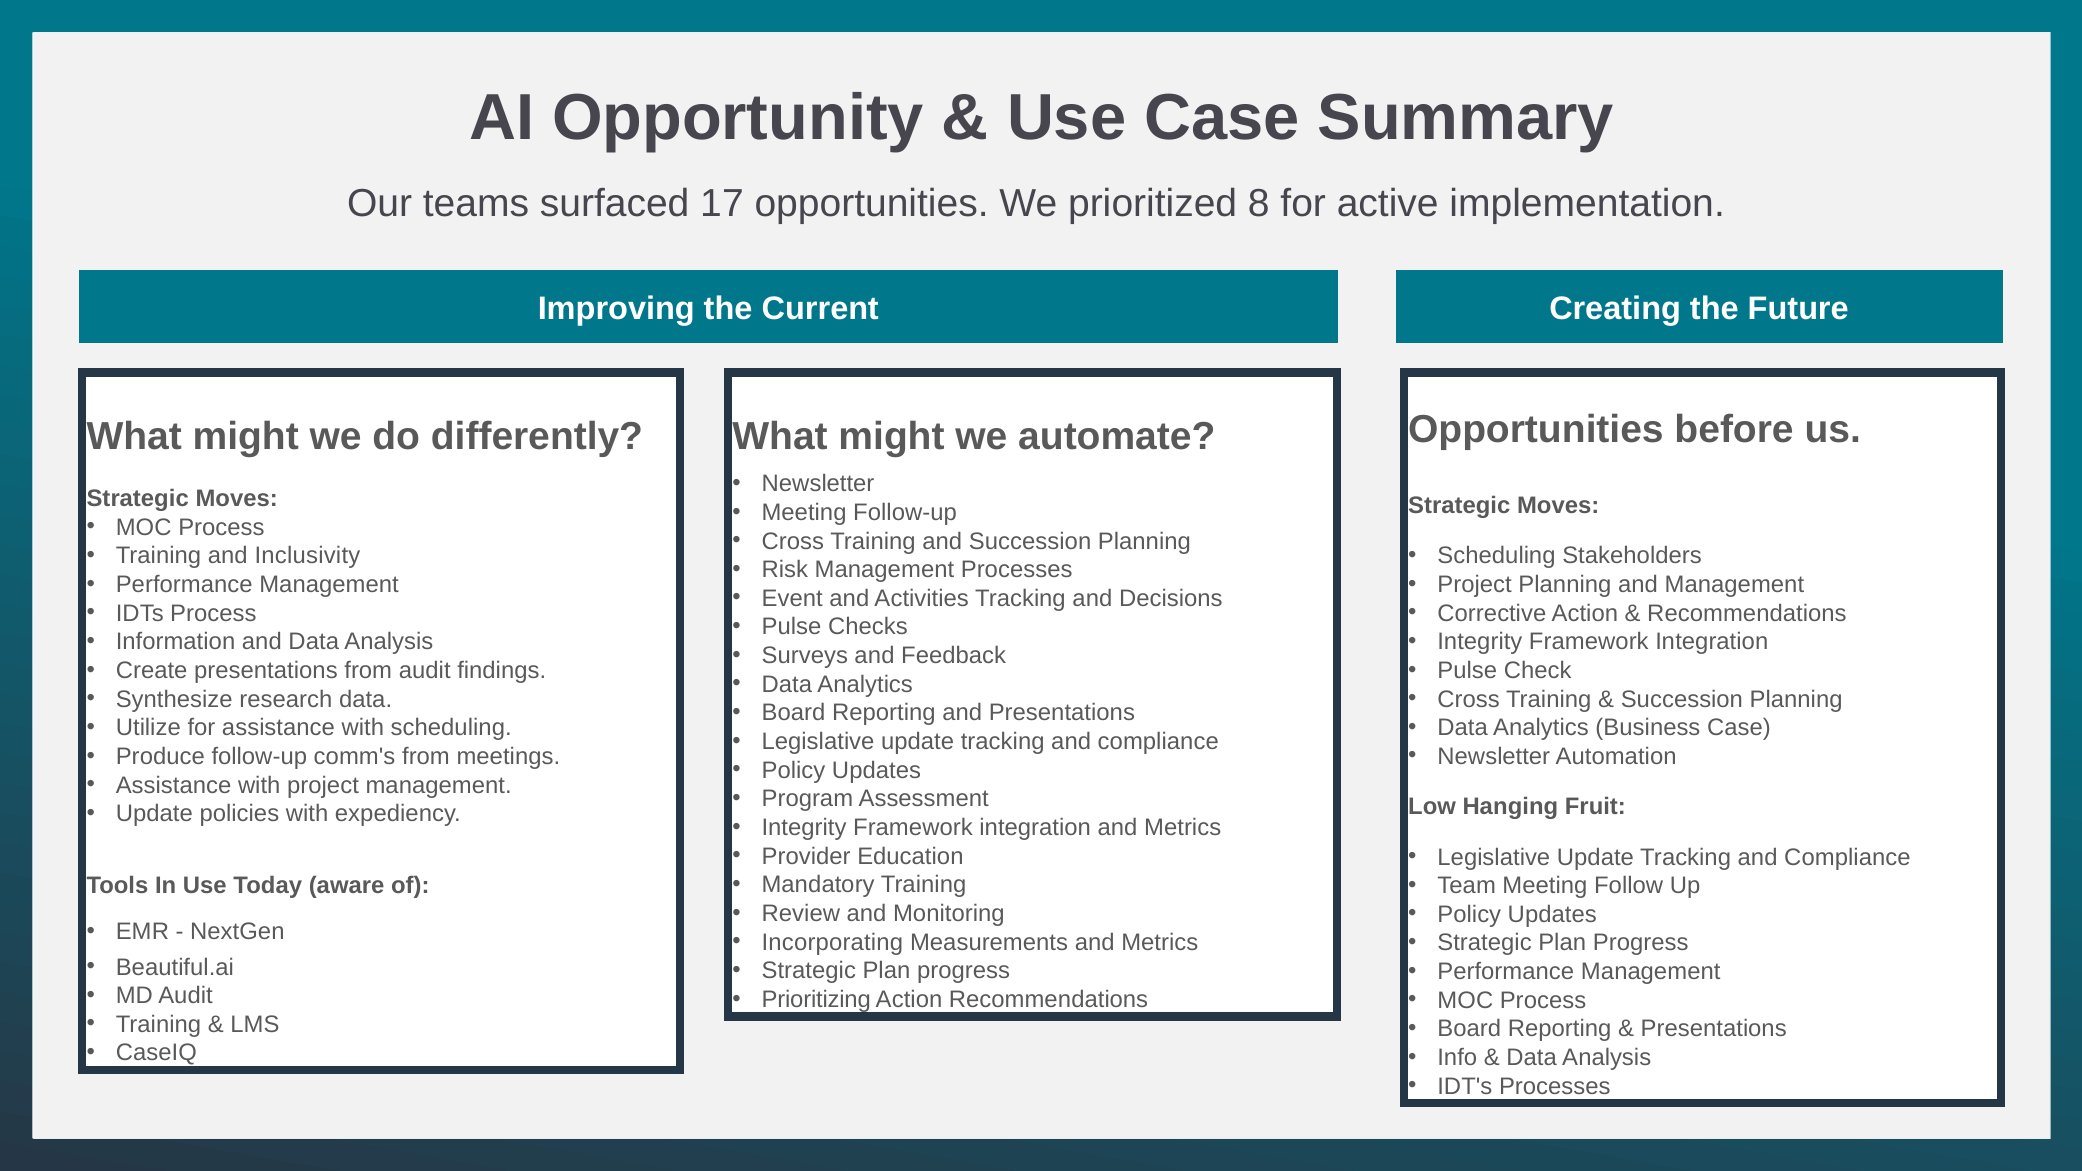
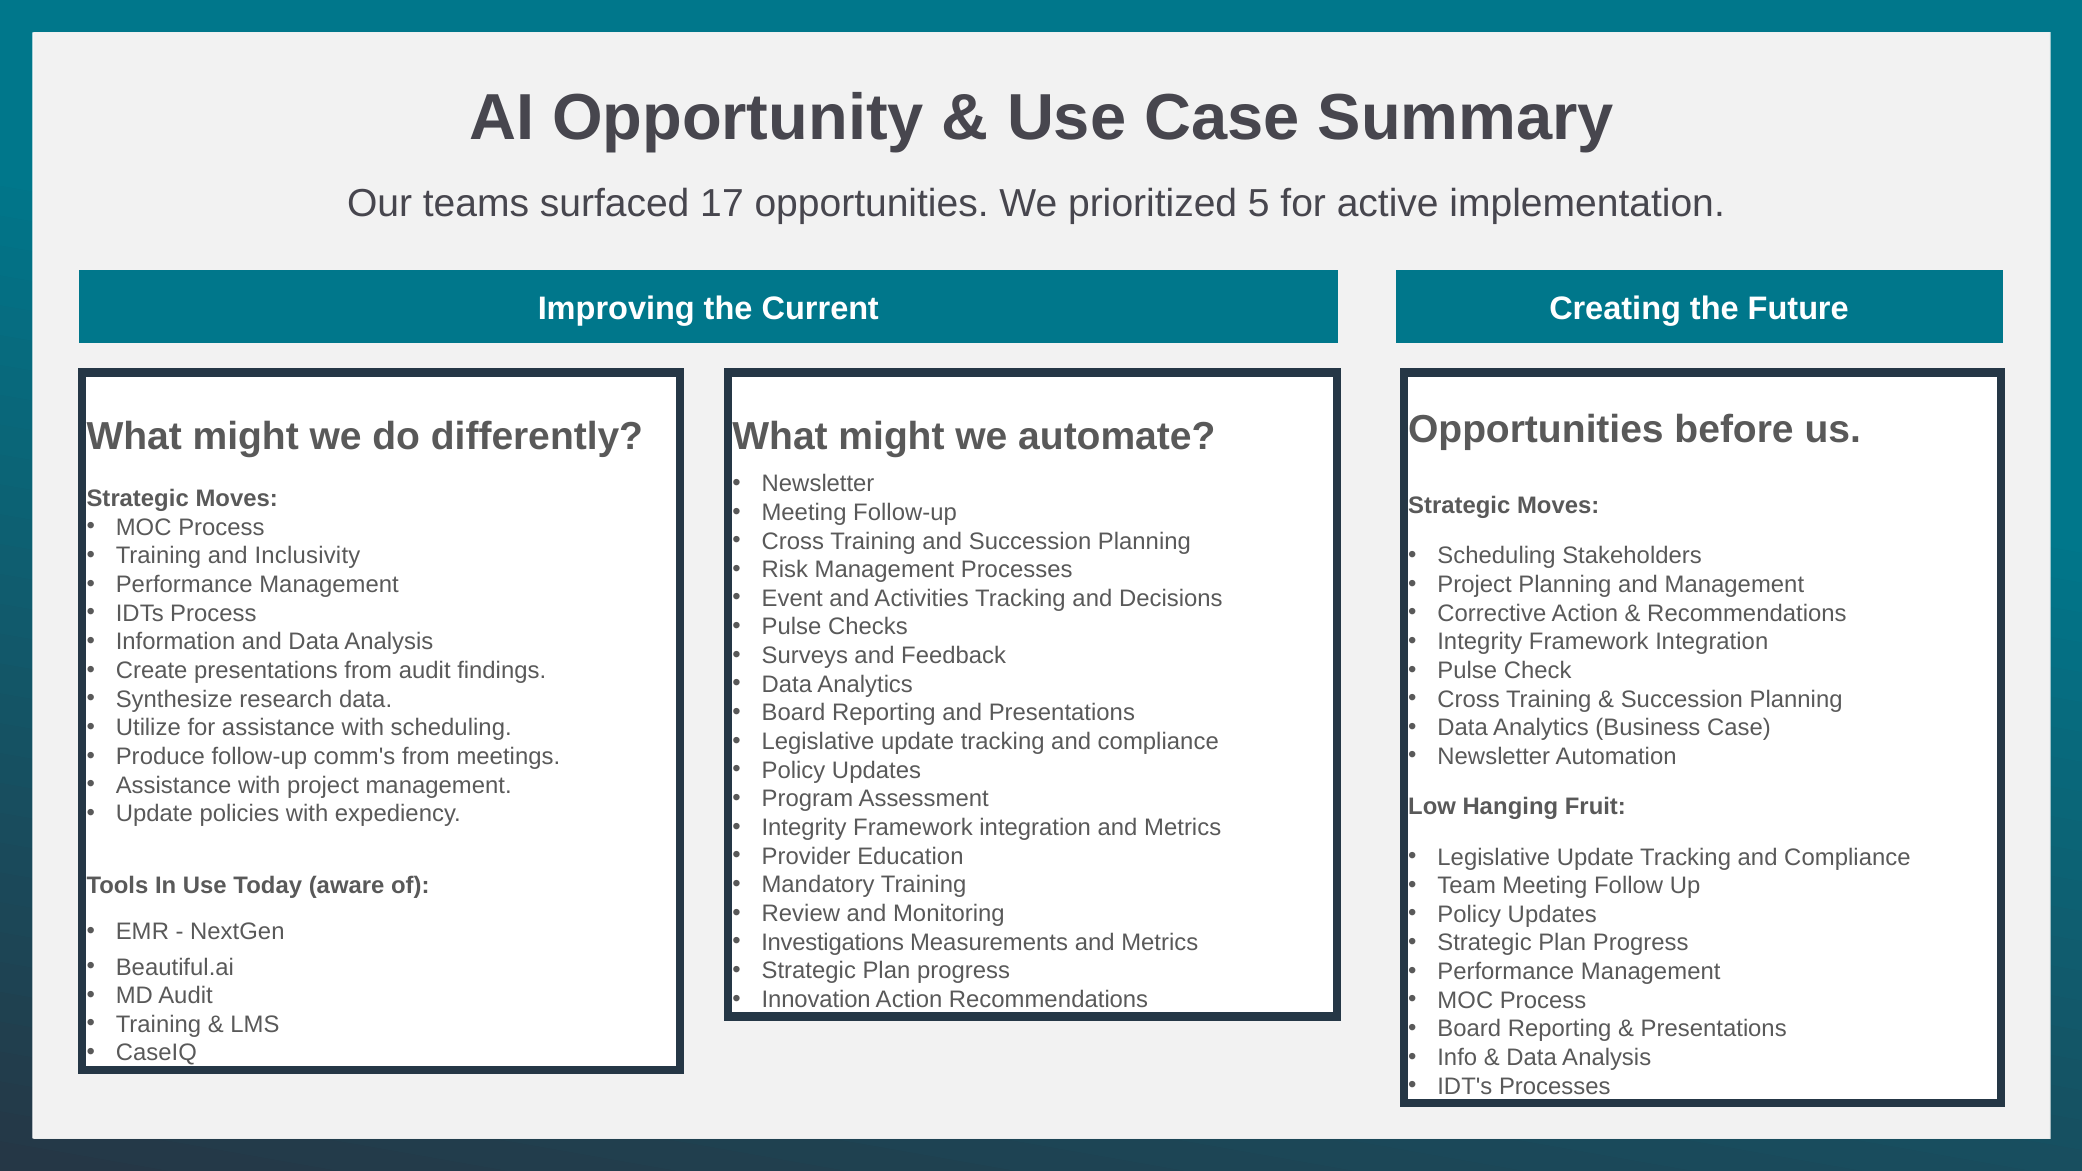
8: 8 -> 5 (1259, 204)
Incorporating: Incorporating -> Investigations (833, 942)
Prioritizing: Prioritizing -> Innovation (816, 1000)
